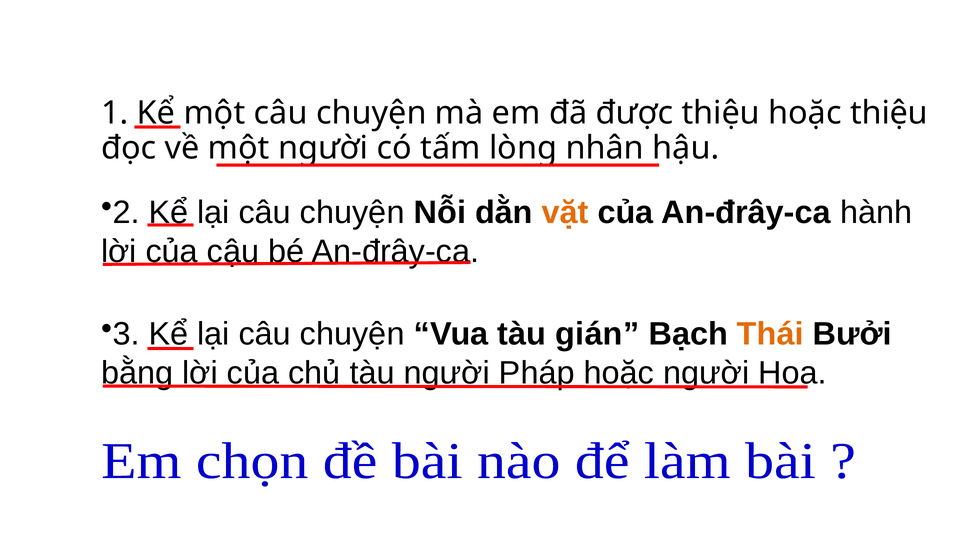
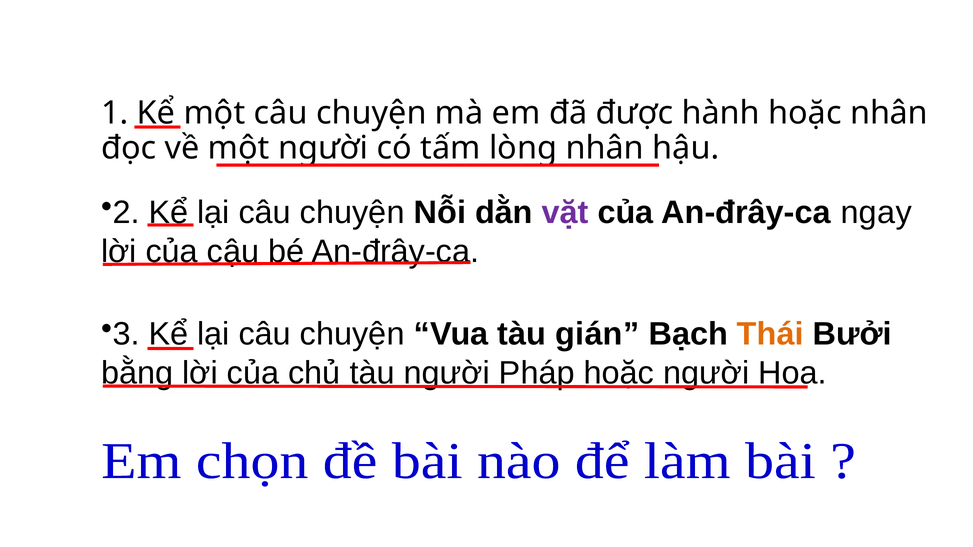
được thiệu: thiệu -> hành (721, 113)
hoặc thiệu: thiệu -> nhân (889, 113)
vặt colour: orange -> purple (565, 213)
hành: hành -> ngay (876, 213)
